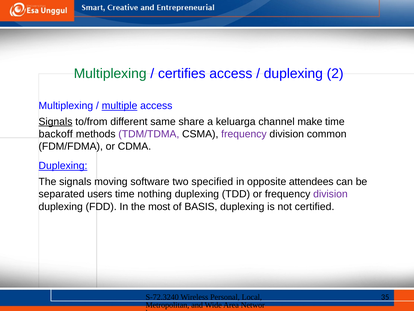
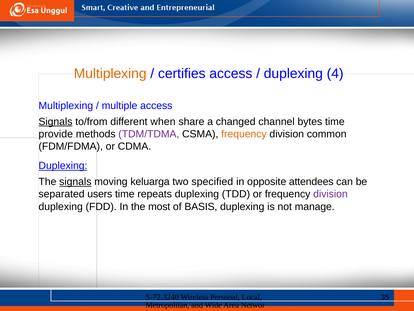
Multiplexing colour: green -> orange (110, 73)
2: 2 -> 4 (335, 73)
multiple underline: present -> none (120, 106)
same: same -> when (163, 121)
keluarga: keluarga -> changed (236, 121)
make: make -> bytes (310, 121)
backoff: backoff -> provide (56, 134)
frequency colour: purple -> orange (244, 134)
signals underline: none -> present (75, 181)
software: software -> keluarga (150, 181)
nothing: nothing -> repeats (155, 194)
certified: certified -> manage (315, 206)
